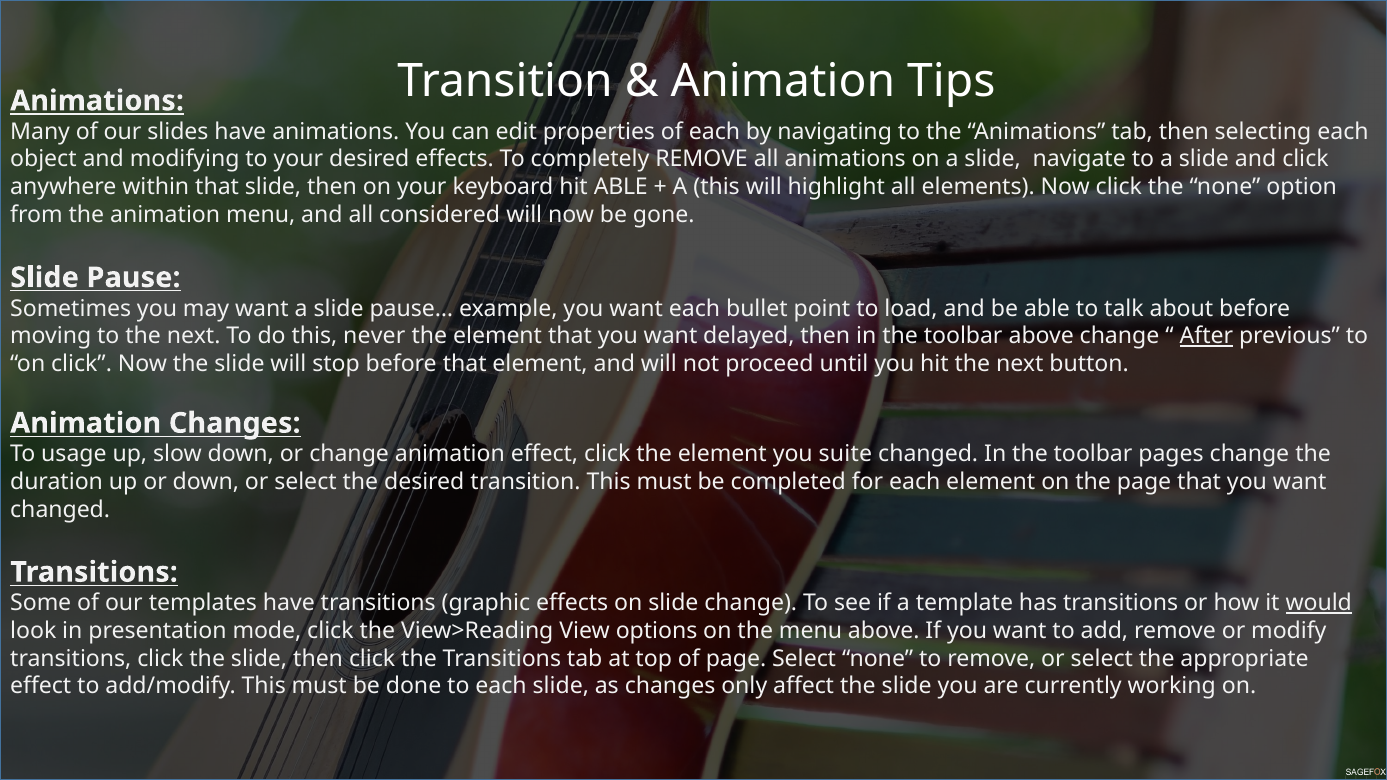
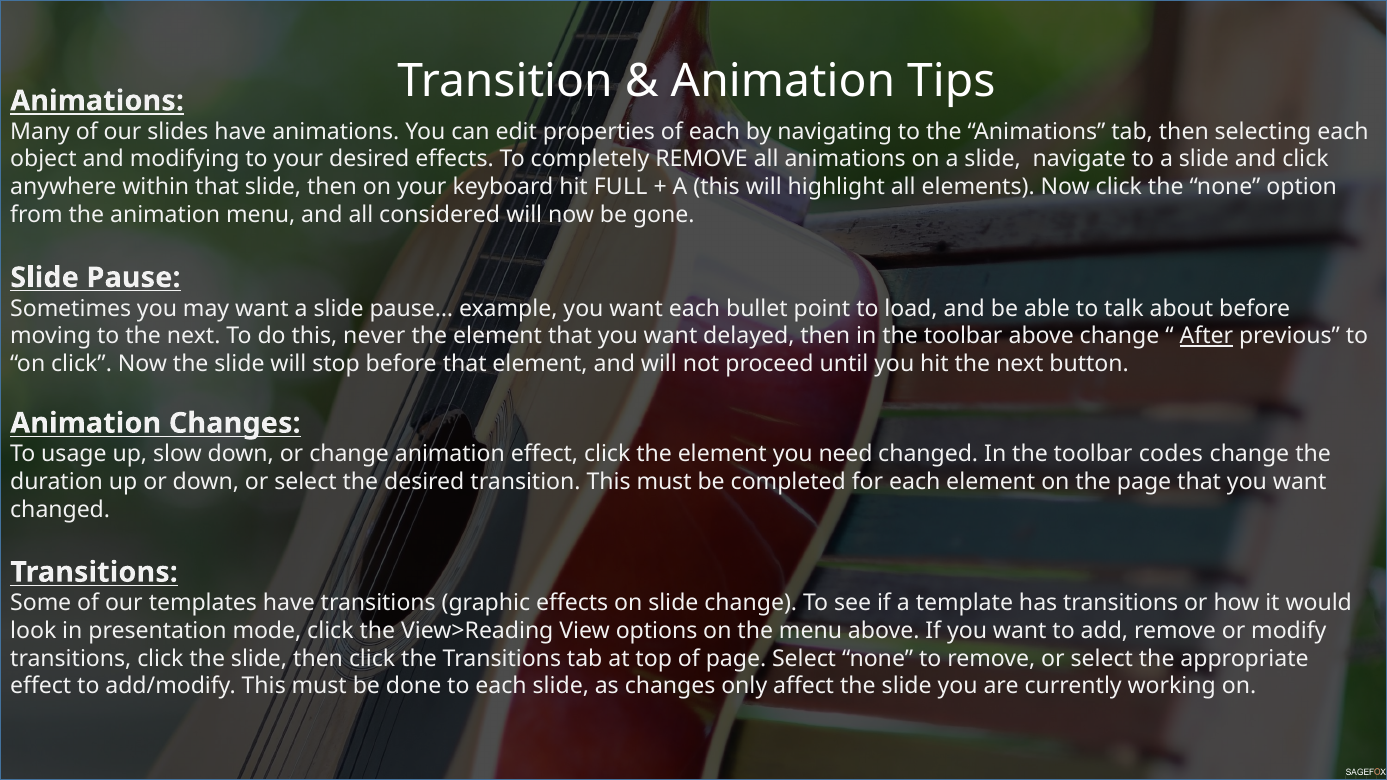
hit ABLE: ABLE -> FULL (621, 187)
suite: suite -> need (846, 454)
pages: pages -> codes (1171, 454)
would underline: present -> none (1319, 603)
